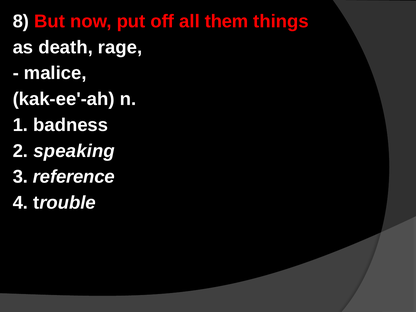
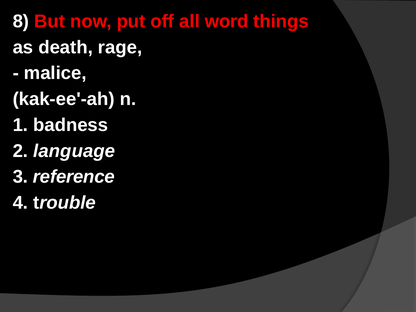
them: them -> word (227, 21)
speaking: speaking -> language (74, 151)
